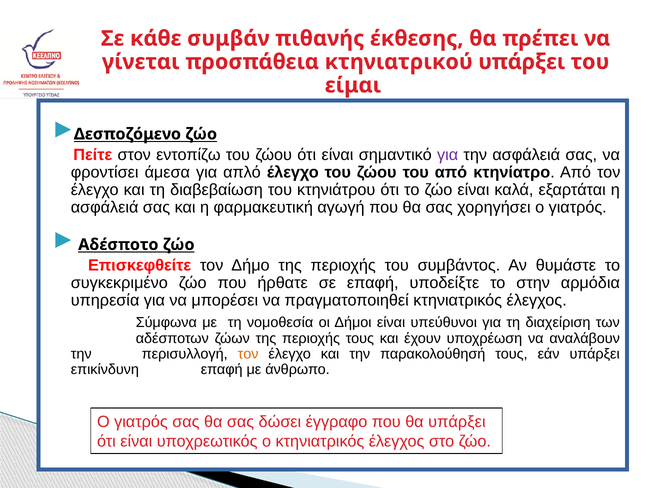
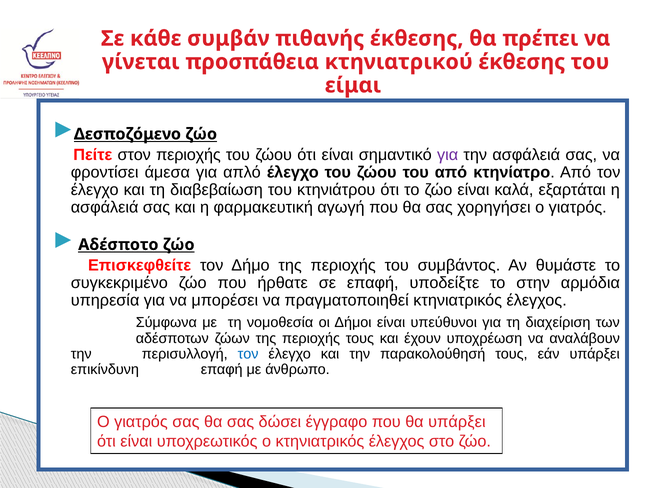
κτηνιατρικού υπάρξει: υπάρξει -> έκθεσης (522, 62)
στον εντοπίζω: εντοπίζω -> περιοχής (188, 155)
τον colour: orange -> blue (248, 354)
